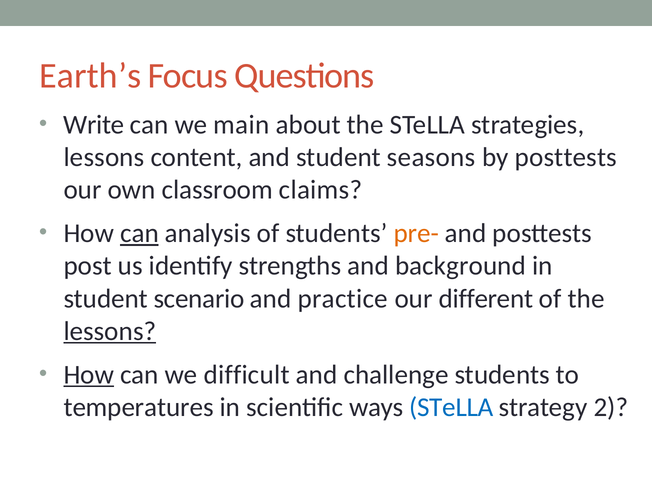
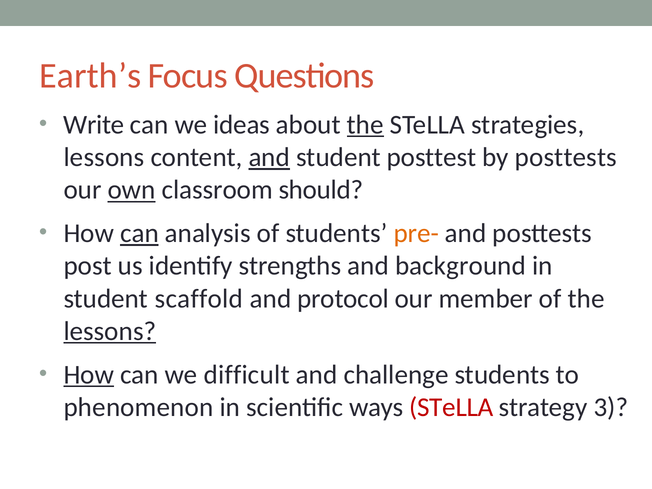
main: main -> ideas (242, 125)
the underline: none -> present (365, 125)
and underline: none -> present (269, 157)
seasons: seasons -> posttest (431, 157)
own underline: none -> present (132, 190)
claims: claims -> should (321, 190)
scenario: scenario -> scaffold (199, 299)
practice: practice -> protocol (343, 299)
different: different -> member (486, 299)
temperatures: temperatures -> phenomenon (138, 407)
STeLLA colour: blue -> red (451, 407)
2: 2 -> 3 (611, 407)
